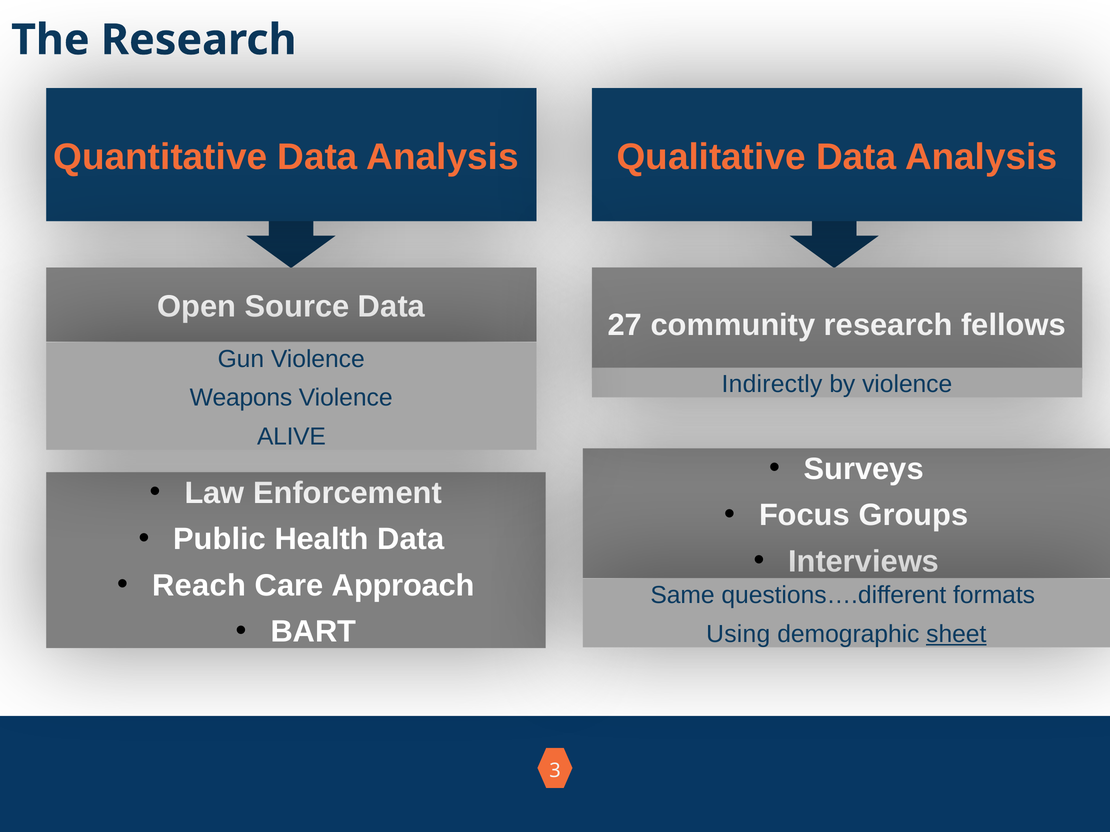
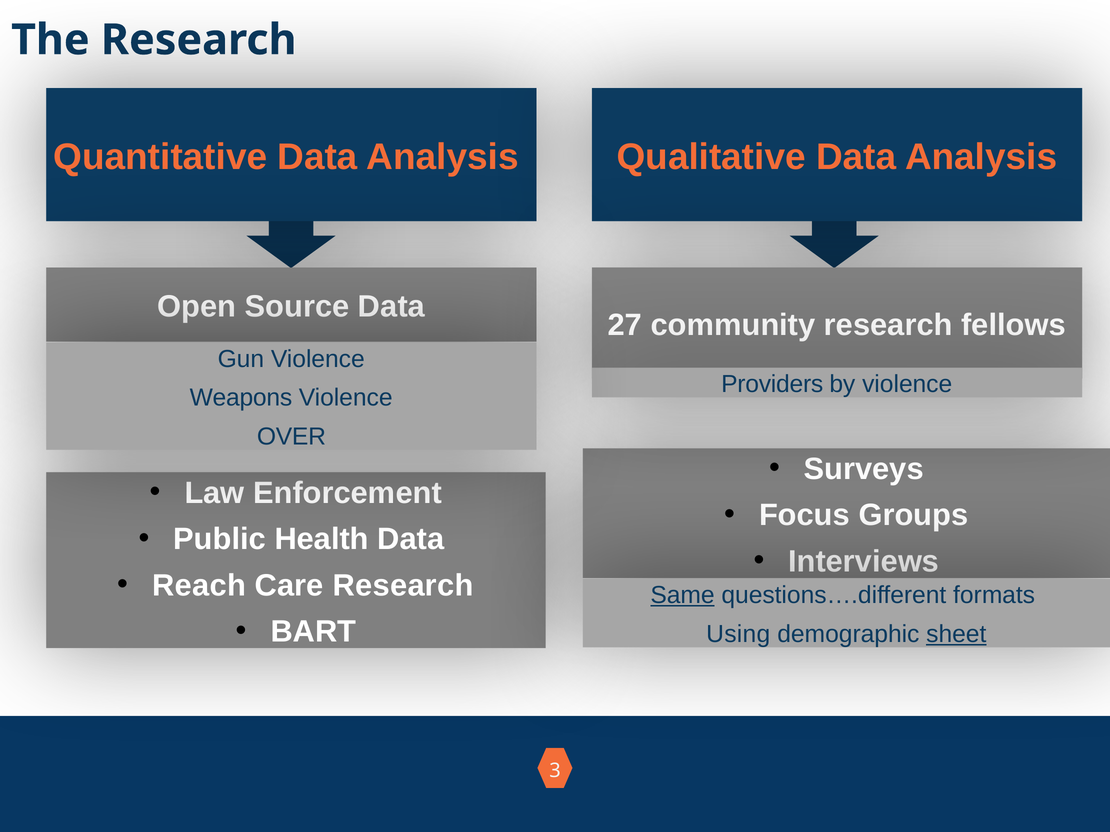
Indirectly: Indirectly -> Providers (772, 384)
ALIVE: ALIVE -> OVER (291, 437)
Care Approach: Approach -> Research (403, 586)
Same underline: none -> present (683, 596)
